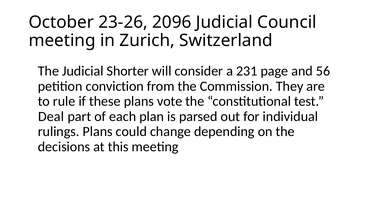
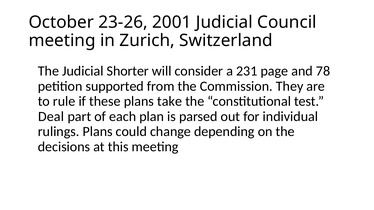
2096: 2096 -> 2001 (172, 22)
56: 56 -> 78 (323, 71)
conviction: conviction -> supported (115, 86)
vote: vote -> take (170, 102)
